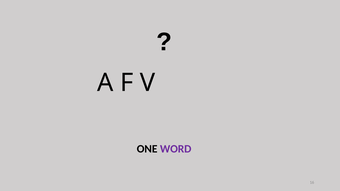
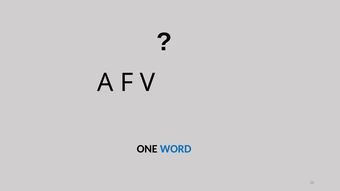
WORD colour: purple -> blue (176, 149)
